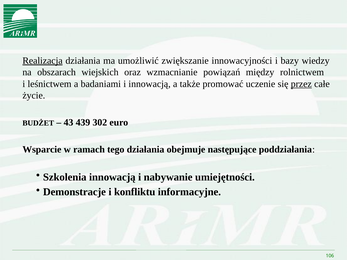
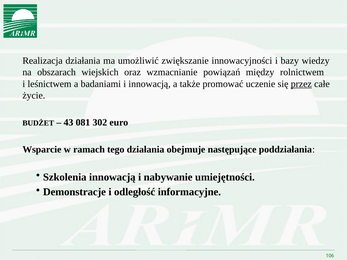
Realizacja underline: present -> none (43, 61)
439: 439 -> 081 (83, 123)
konfliktu: konfliktu -> odległość (135, 192)
